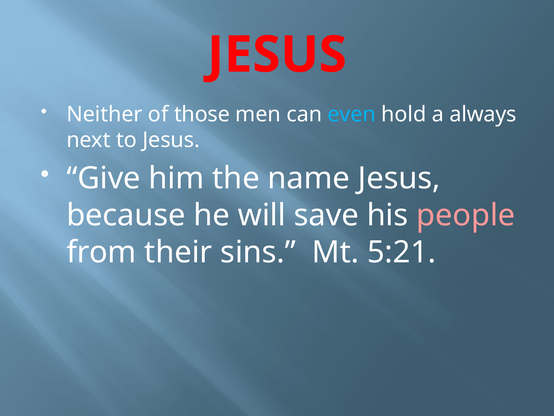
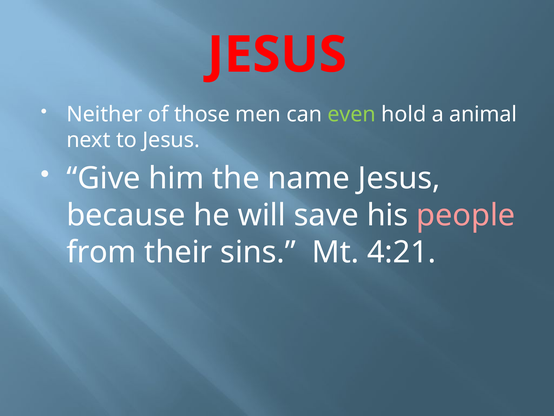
even colour: light blue -> light green (352, 114)
always: always -> animal (483, 114)
5:21: 5:21 -> 4:21 (402, 252)
